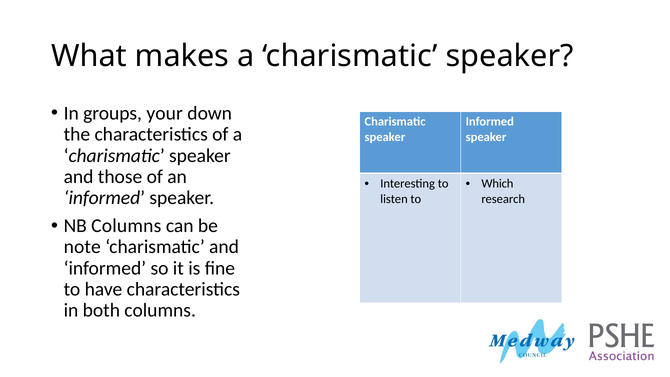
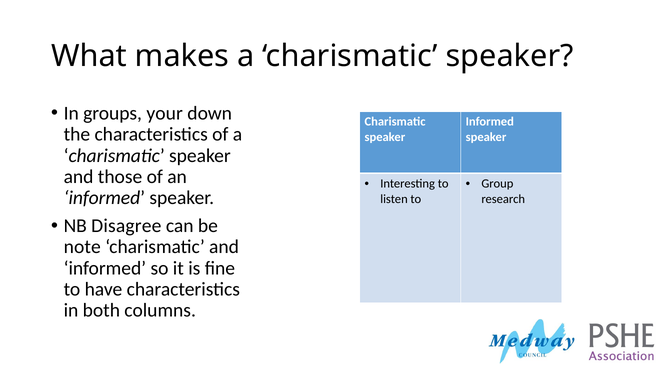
Which: Which -> Group (497, 184)
NB Columns: Columns -> Disagree (126, 226)
